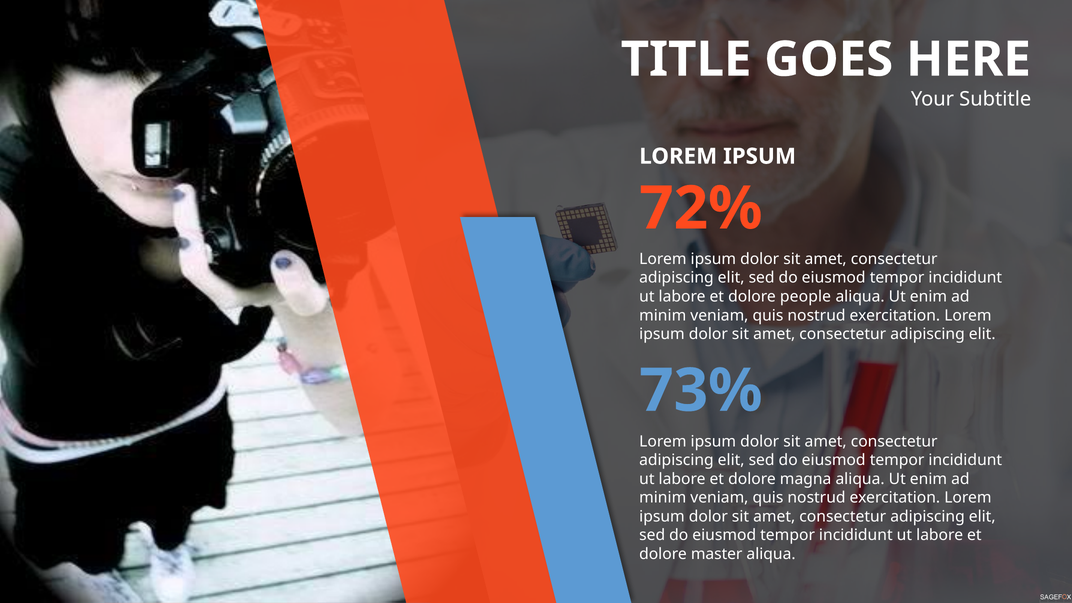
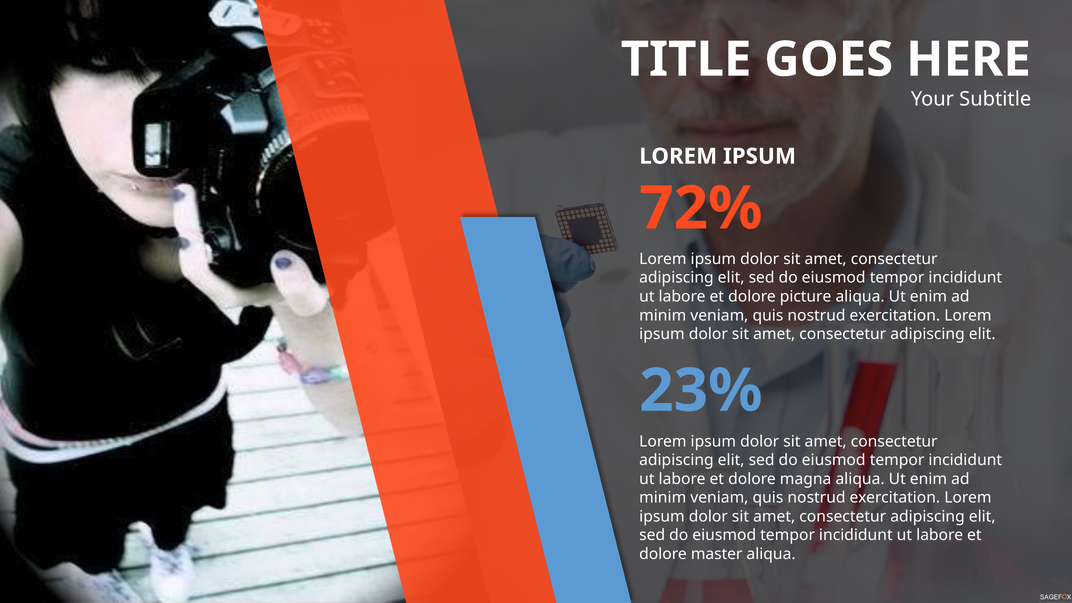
people: people -> picture (806, 297)
73%: 73% -> 23% (701, 391)
